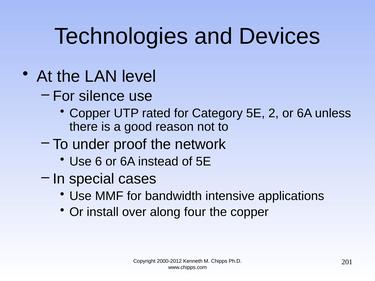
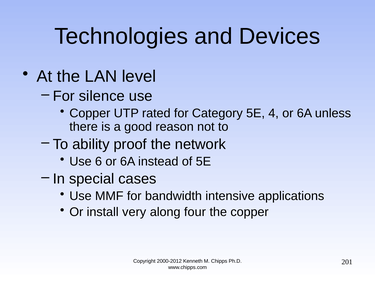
2: 2 -> 4 (274, 113)
under: under -> ability (91, 144)
over: over -> very (134, 212)
